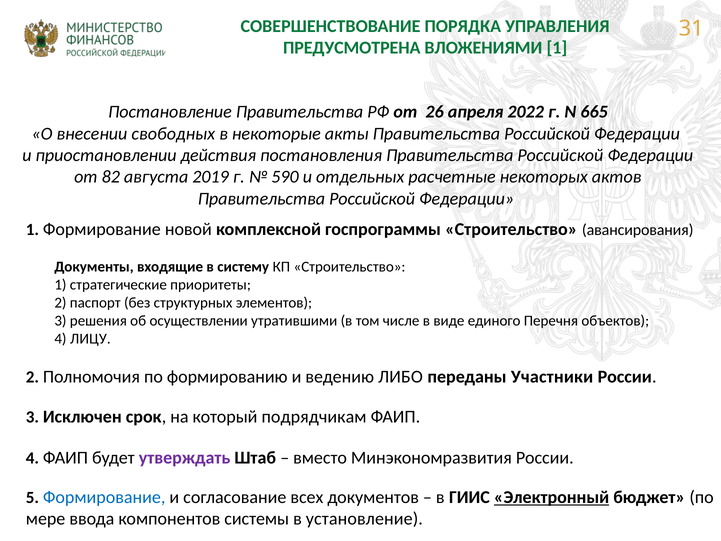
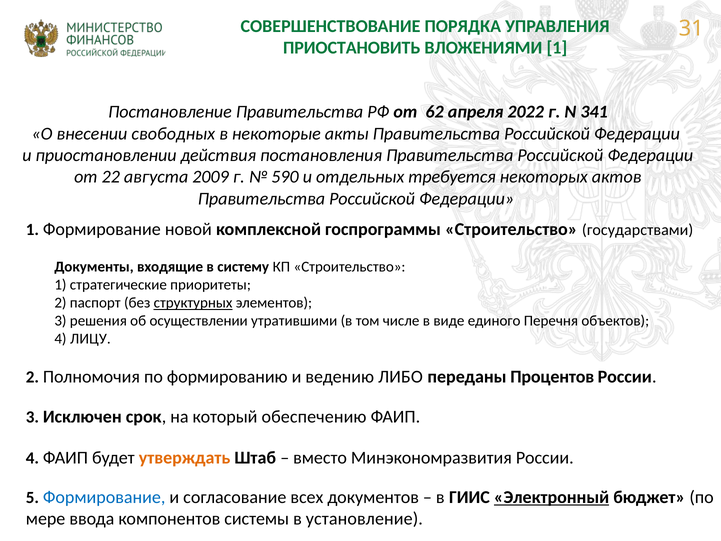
ПРЕДУСМОТРЕНА: ПРЕДУСМОТРЕНА -> ПРИОСТАНОВИТЬ (352, 48)
26: 26 -> 62 (435, 112)
665: 665 -> 341 (594, 112)
82: 82 -> 22 (111, 177)
2019: 2019 -> 2009 (211, 177)
расчетные: расчетные -> требуется (452, 177)
авансирования: авансирования -> государствами (638, 230)
структурных underline: none -> present (193, 303)
Участники: Участники -> Процентов (552, 377)
подрядчикам: подрядчикам -> обеспечению (314, 417)
утверждать colour: purple -> orange (185, 457)
